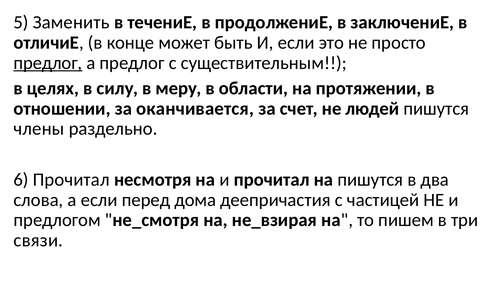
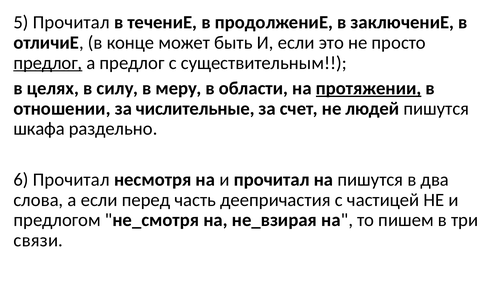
5 Заменить: Заменить -> Прочитал (71, 22)
протяжении underline: none -> present (369, 88)
оканчивается: оканчивается -> числительные (195, 108)
члены: члены -> шкафа (39, 129)
дома: дома -> часть (195, 200)
